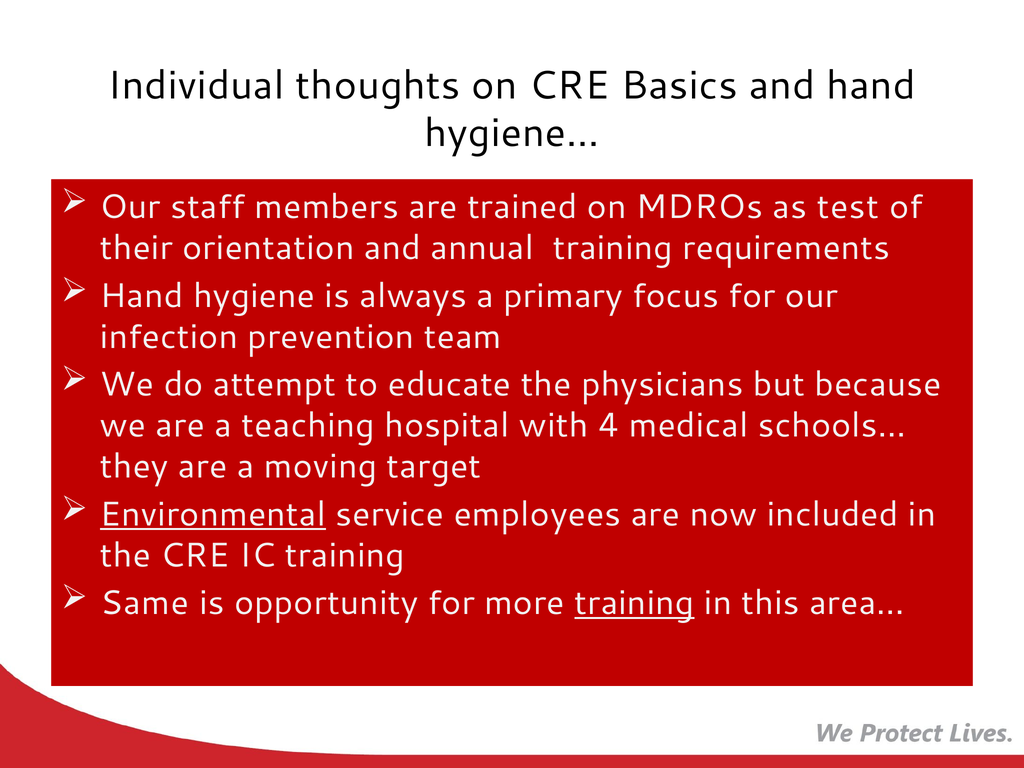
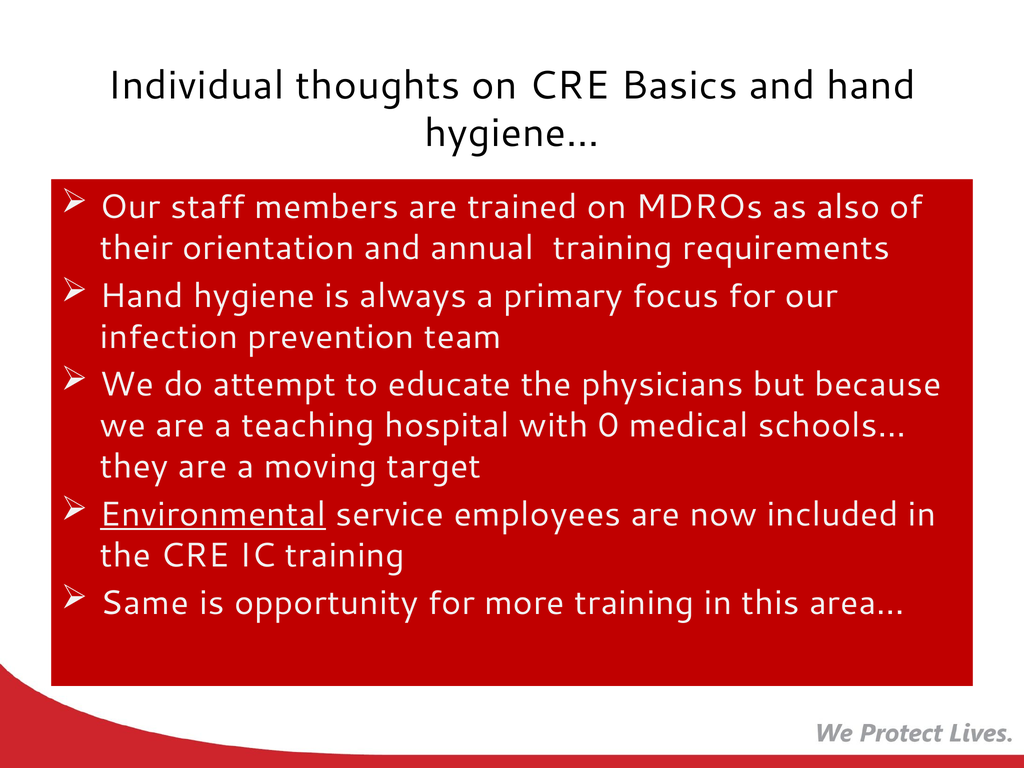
test: test -> also (848, 207)
4: 4 -> 0 (609, 426)
training underline: present -> none (634, 603)
